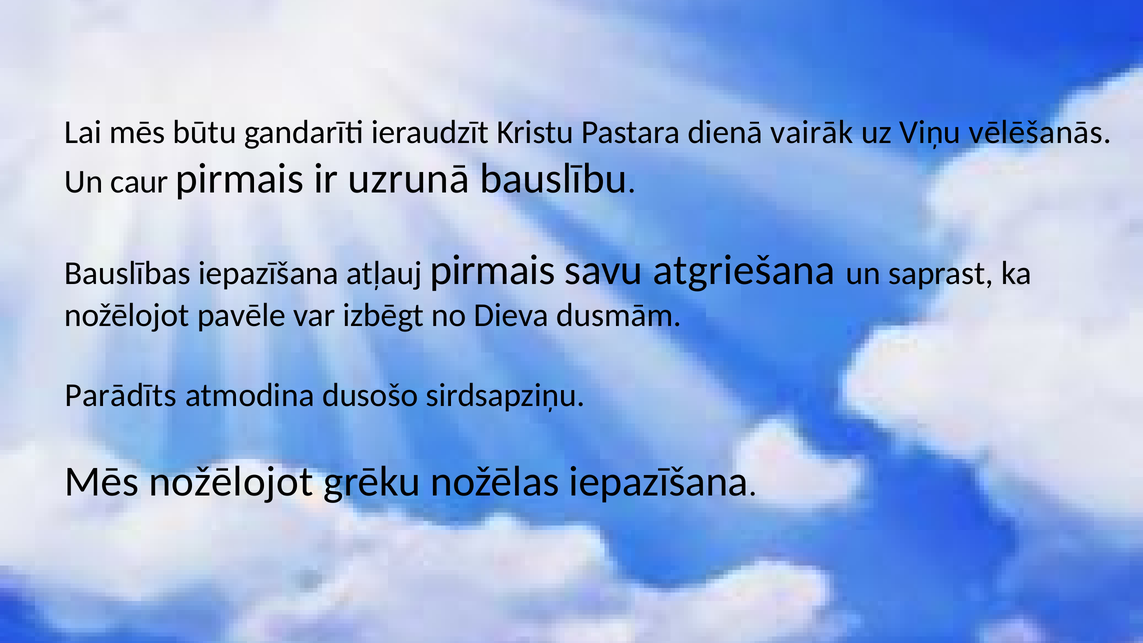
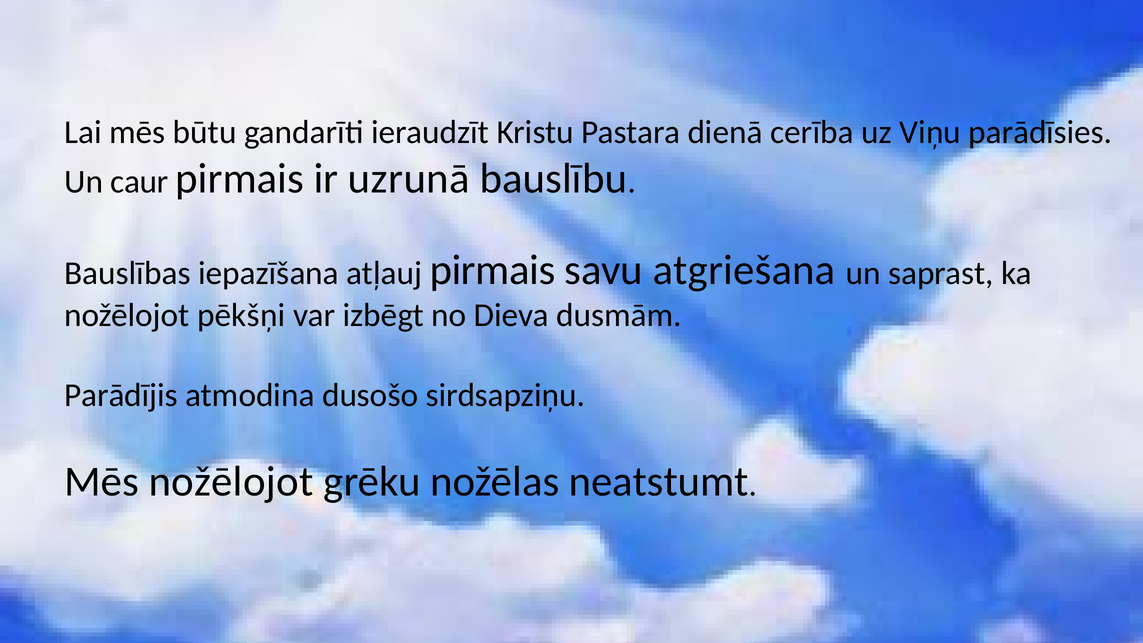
vairāk: vairāk -> cerība (812, 132)
vēlēšanās: vēlēšanās -> parādīsies (1040, 132)
pavēle: pavēle -> pēkšņi (241, 315)
Parādīts: Parādīts -> Parādījis (121, 395)
nožēlas iepazīšana: iepazīšana -> neatstumt (659, 482)
